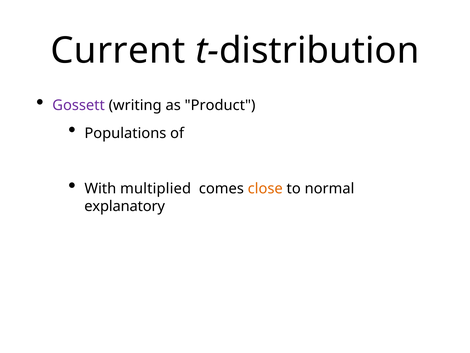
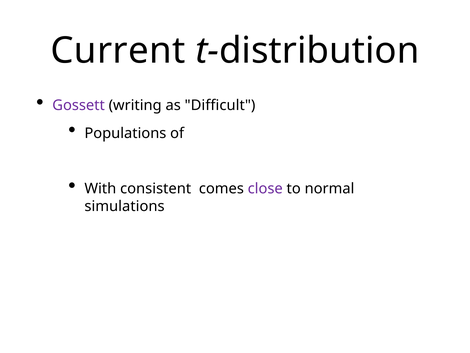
Product: Product -> Difficult (220, 105)
multiplied: multiplied -> consistent (156, 188)
close colour: orange -> purple (265, 188)
explanatory: explanatory -> simulations (125, 206)
